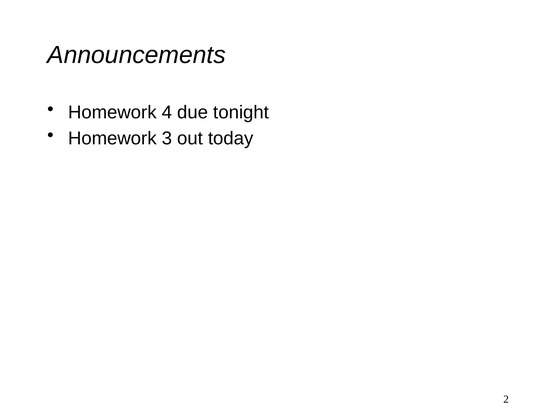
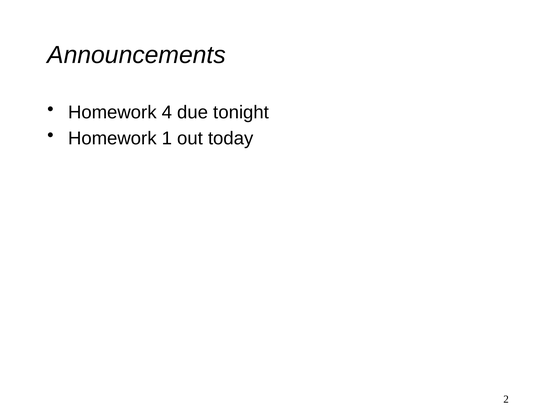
3: 3 -> 1 (167, 138)
